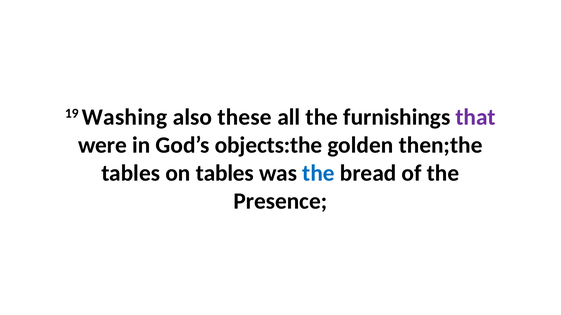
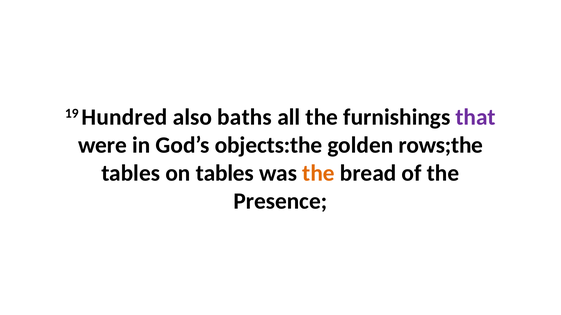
Washing: Washing -> Hundred (125, 117)
these: these -> baths (245, 117)
then;the: then;the -> rows;the (441, 145)
the colour: blue -> orange (318, 173)
